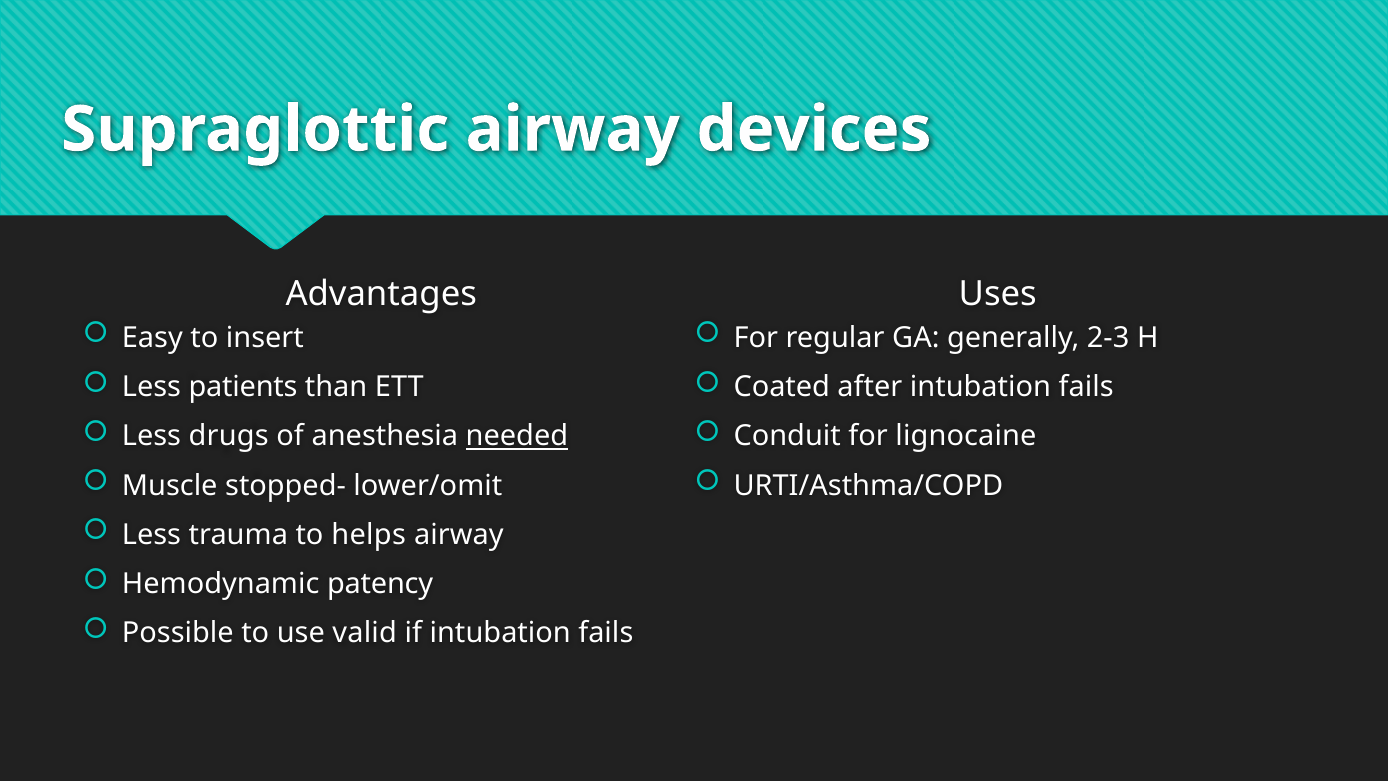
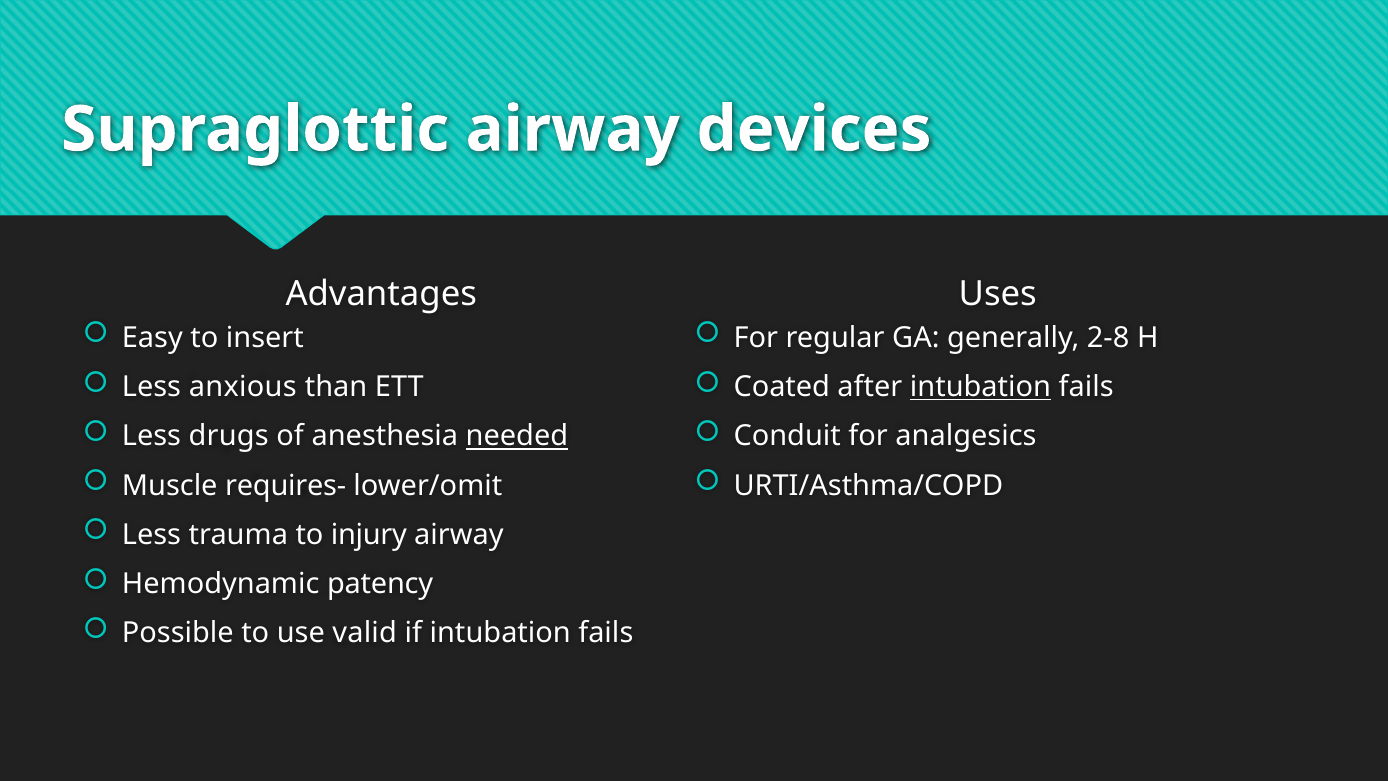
2-3: 2-3 -> 2-8 (1108, 338)
patients: patients -> anxious (243, 387)
intubation underline: none -> present (980, 387)
lignocaine: lignocaine -> analgesics (966, 436)
stopped-: stopped- -> requires- (286, 485)
helps: helps -> injury (369, 535)
